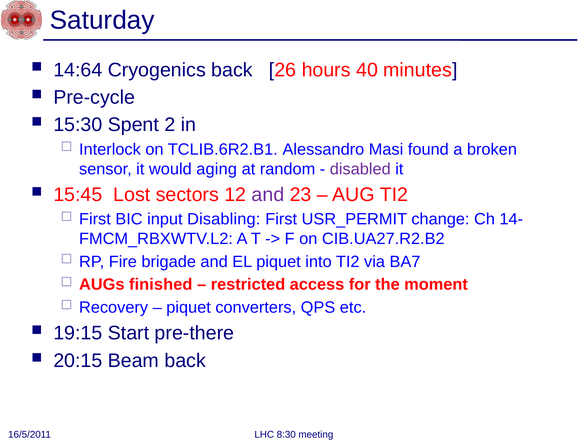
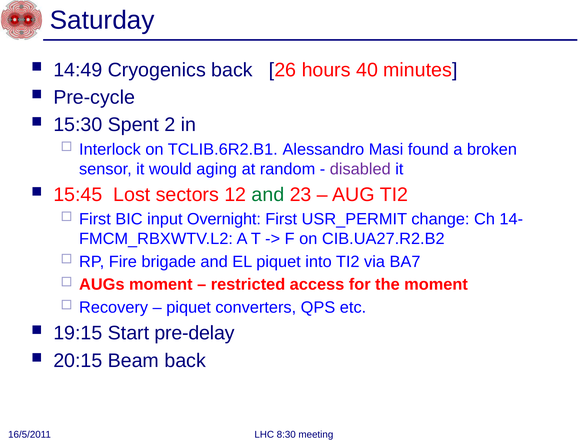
14:64: 14:64 -> 14:49 (78, 70)
and colour: purple -> green (268, 195)
Disabling: Disabling -> Overnight (224, 219)
AUGs finished: finished -> moment (161, 285)
pre-there: pre-there -> pre-delay (194, 333)
